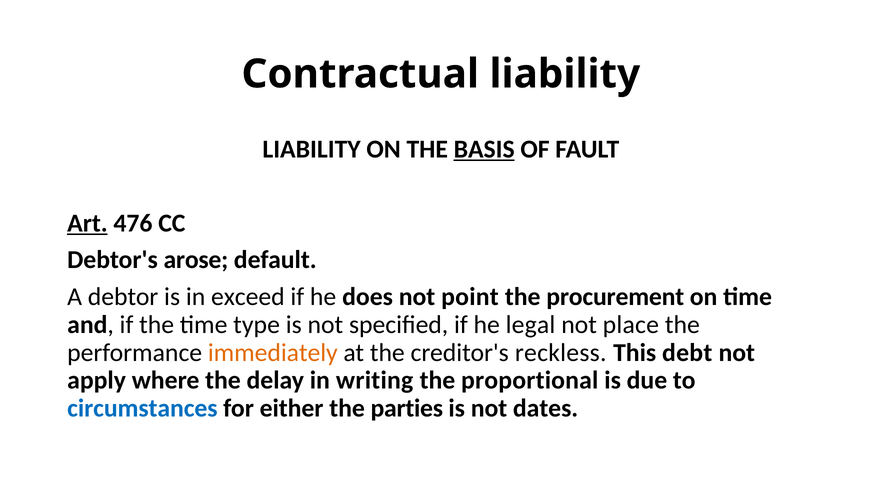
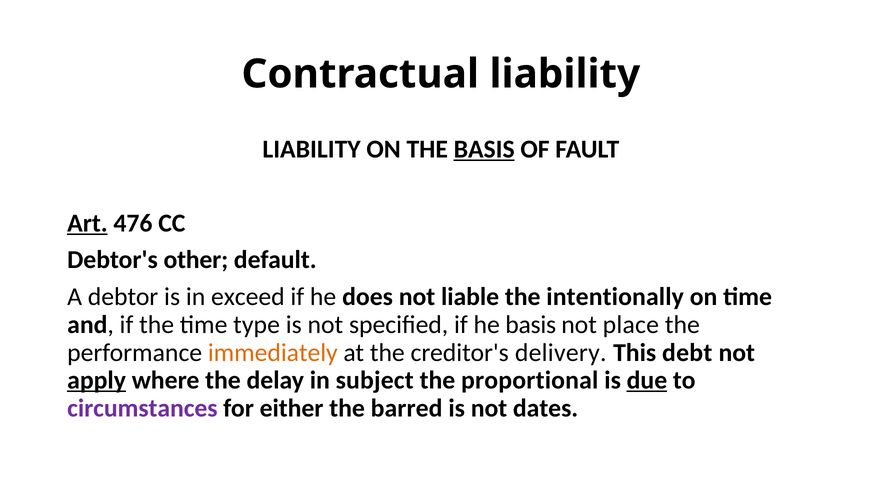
arose: arose -> other (196, 260)
point: point -> liable (470, 297)
procurement: procurement -> intentionally (615, 297)
he legal: legal -> basis (531, 325)
reckless: reckless -> delivery (561, 353)
apply underline: none -> present (97, 380)
writing: writing -> subject (375, 380)
due underline: none -> present (647, 380)
circumstances colour: blue -> purple (142, 408)
parties: parties -> barred (407, 408)
